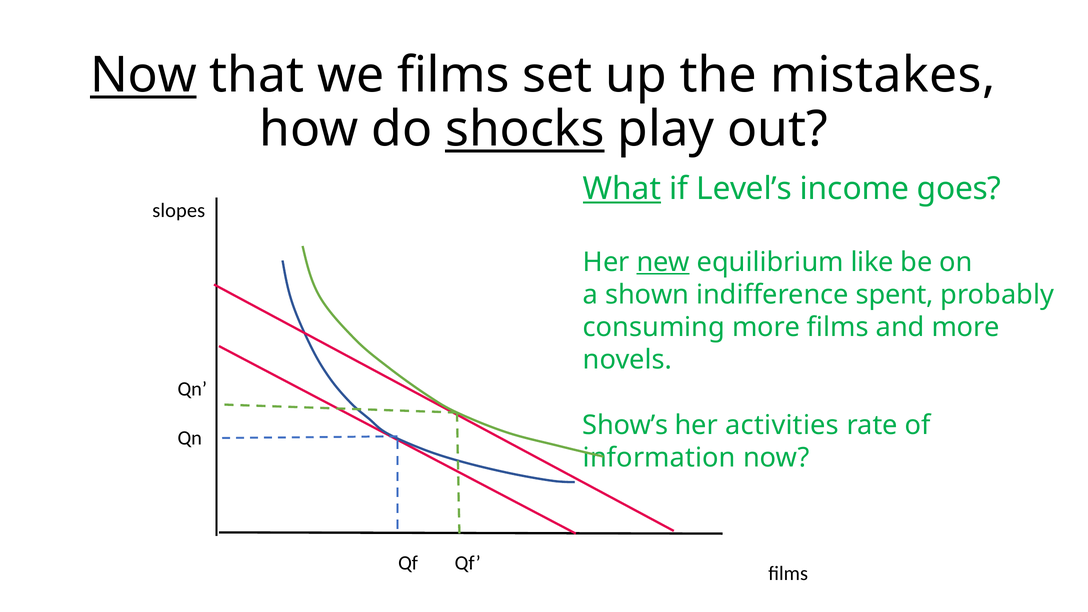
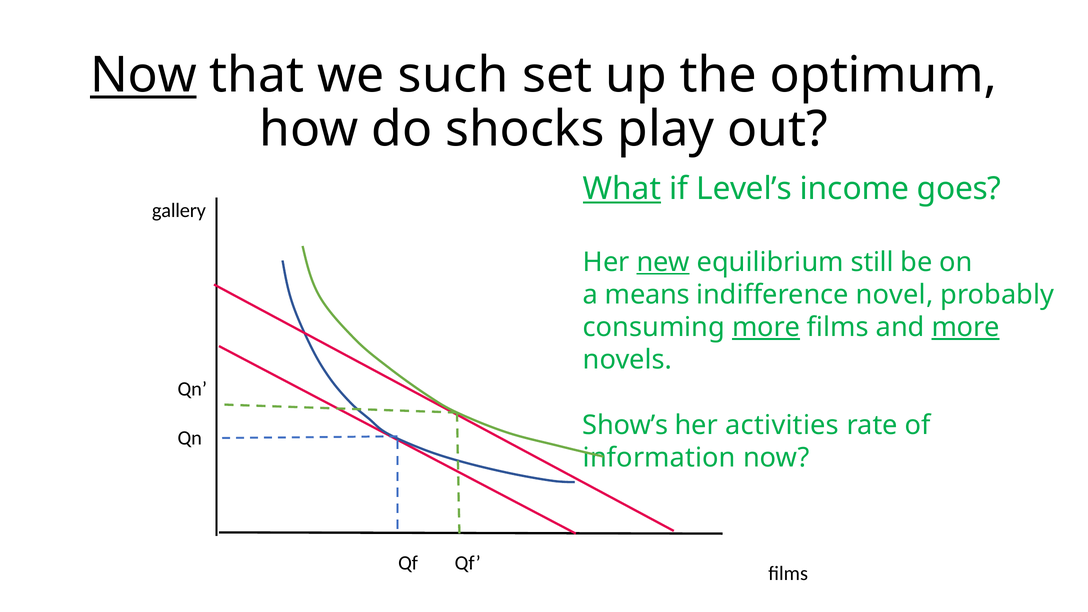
we films: films -> such (453, 75)
mistakes: mistakes -> optimum (883, 75)
shocks underline: present -> none (525, 129)
slopes: slopes -> gallery (179, 211)
like: like -> still (872, 262)
shown: shown -> means (647, 295)
spent: spent -> novel (895, 295)
more underline: none -> present (766, 327)
more underline: none -> present (966, 327)
